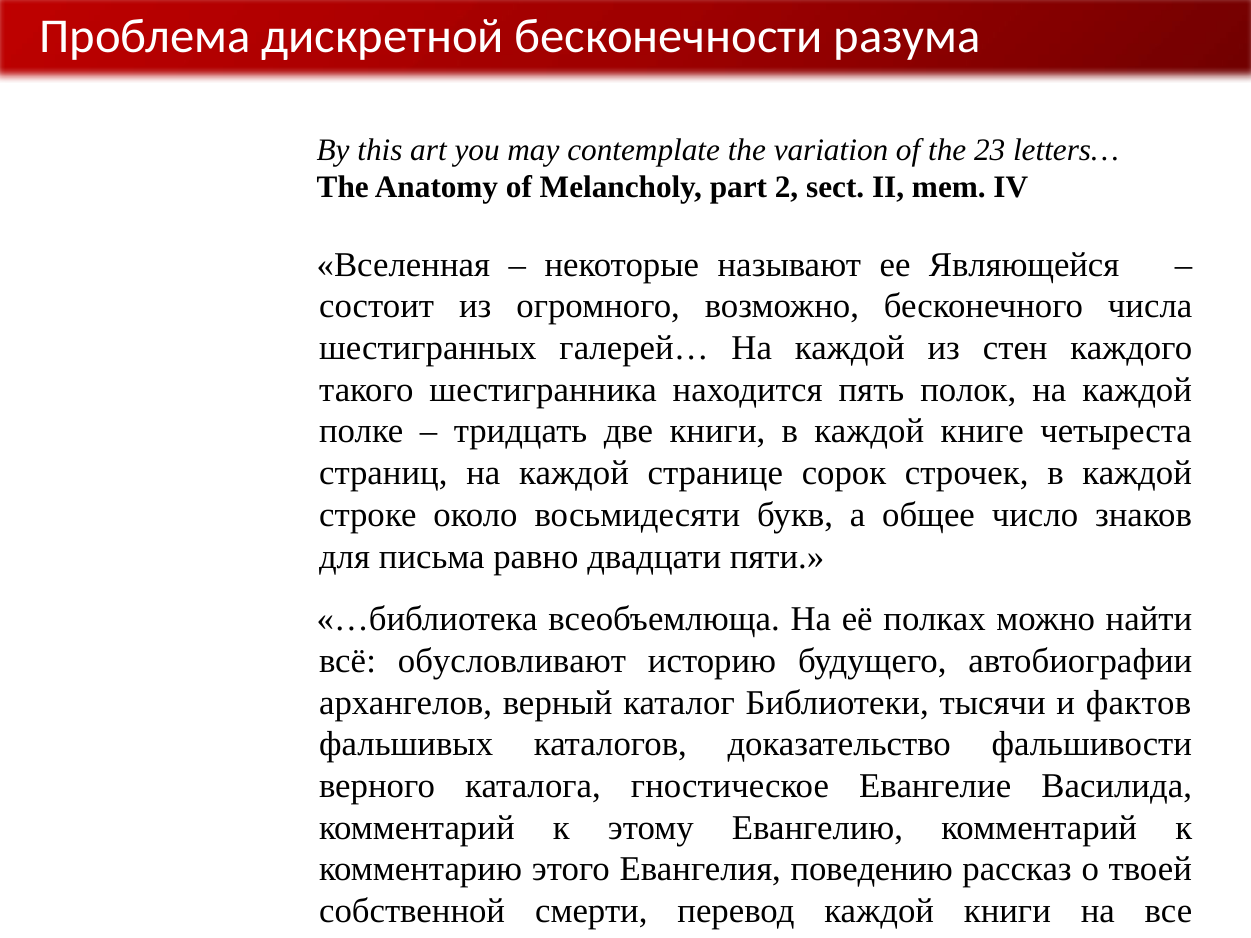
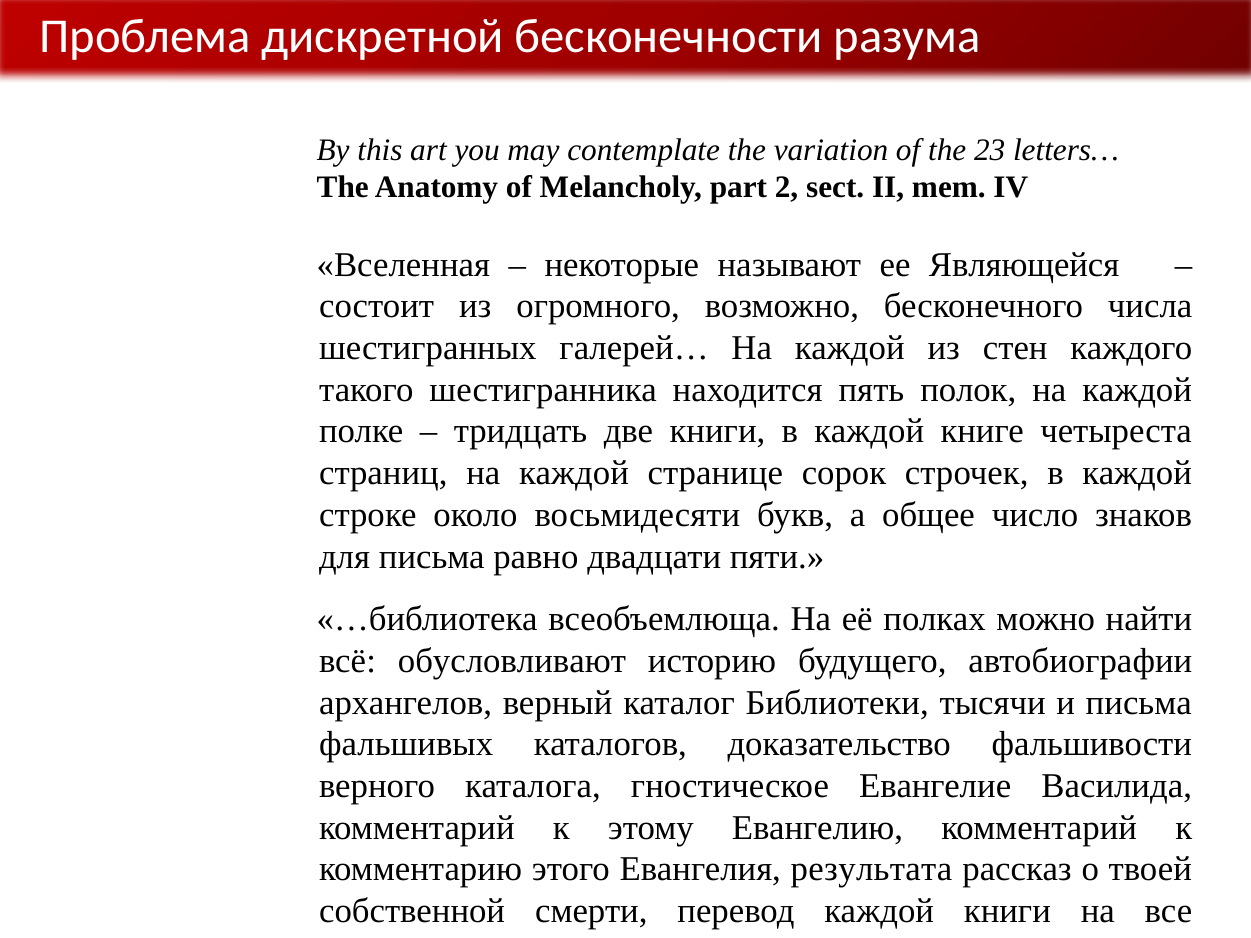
и фактов: фактов -> письма (1139, 703)
поведению: поведению -> результата (871, 870)
